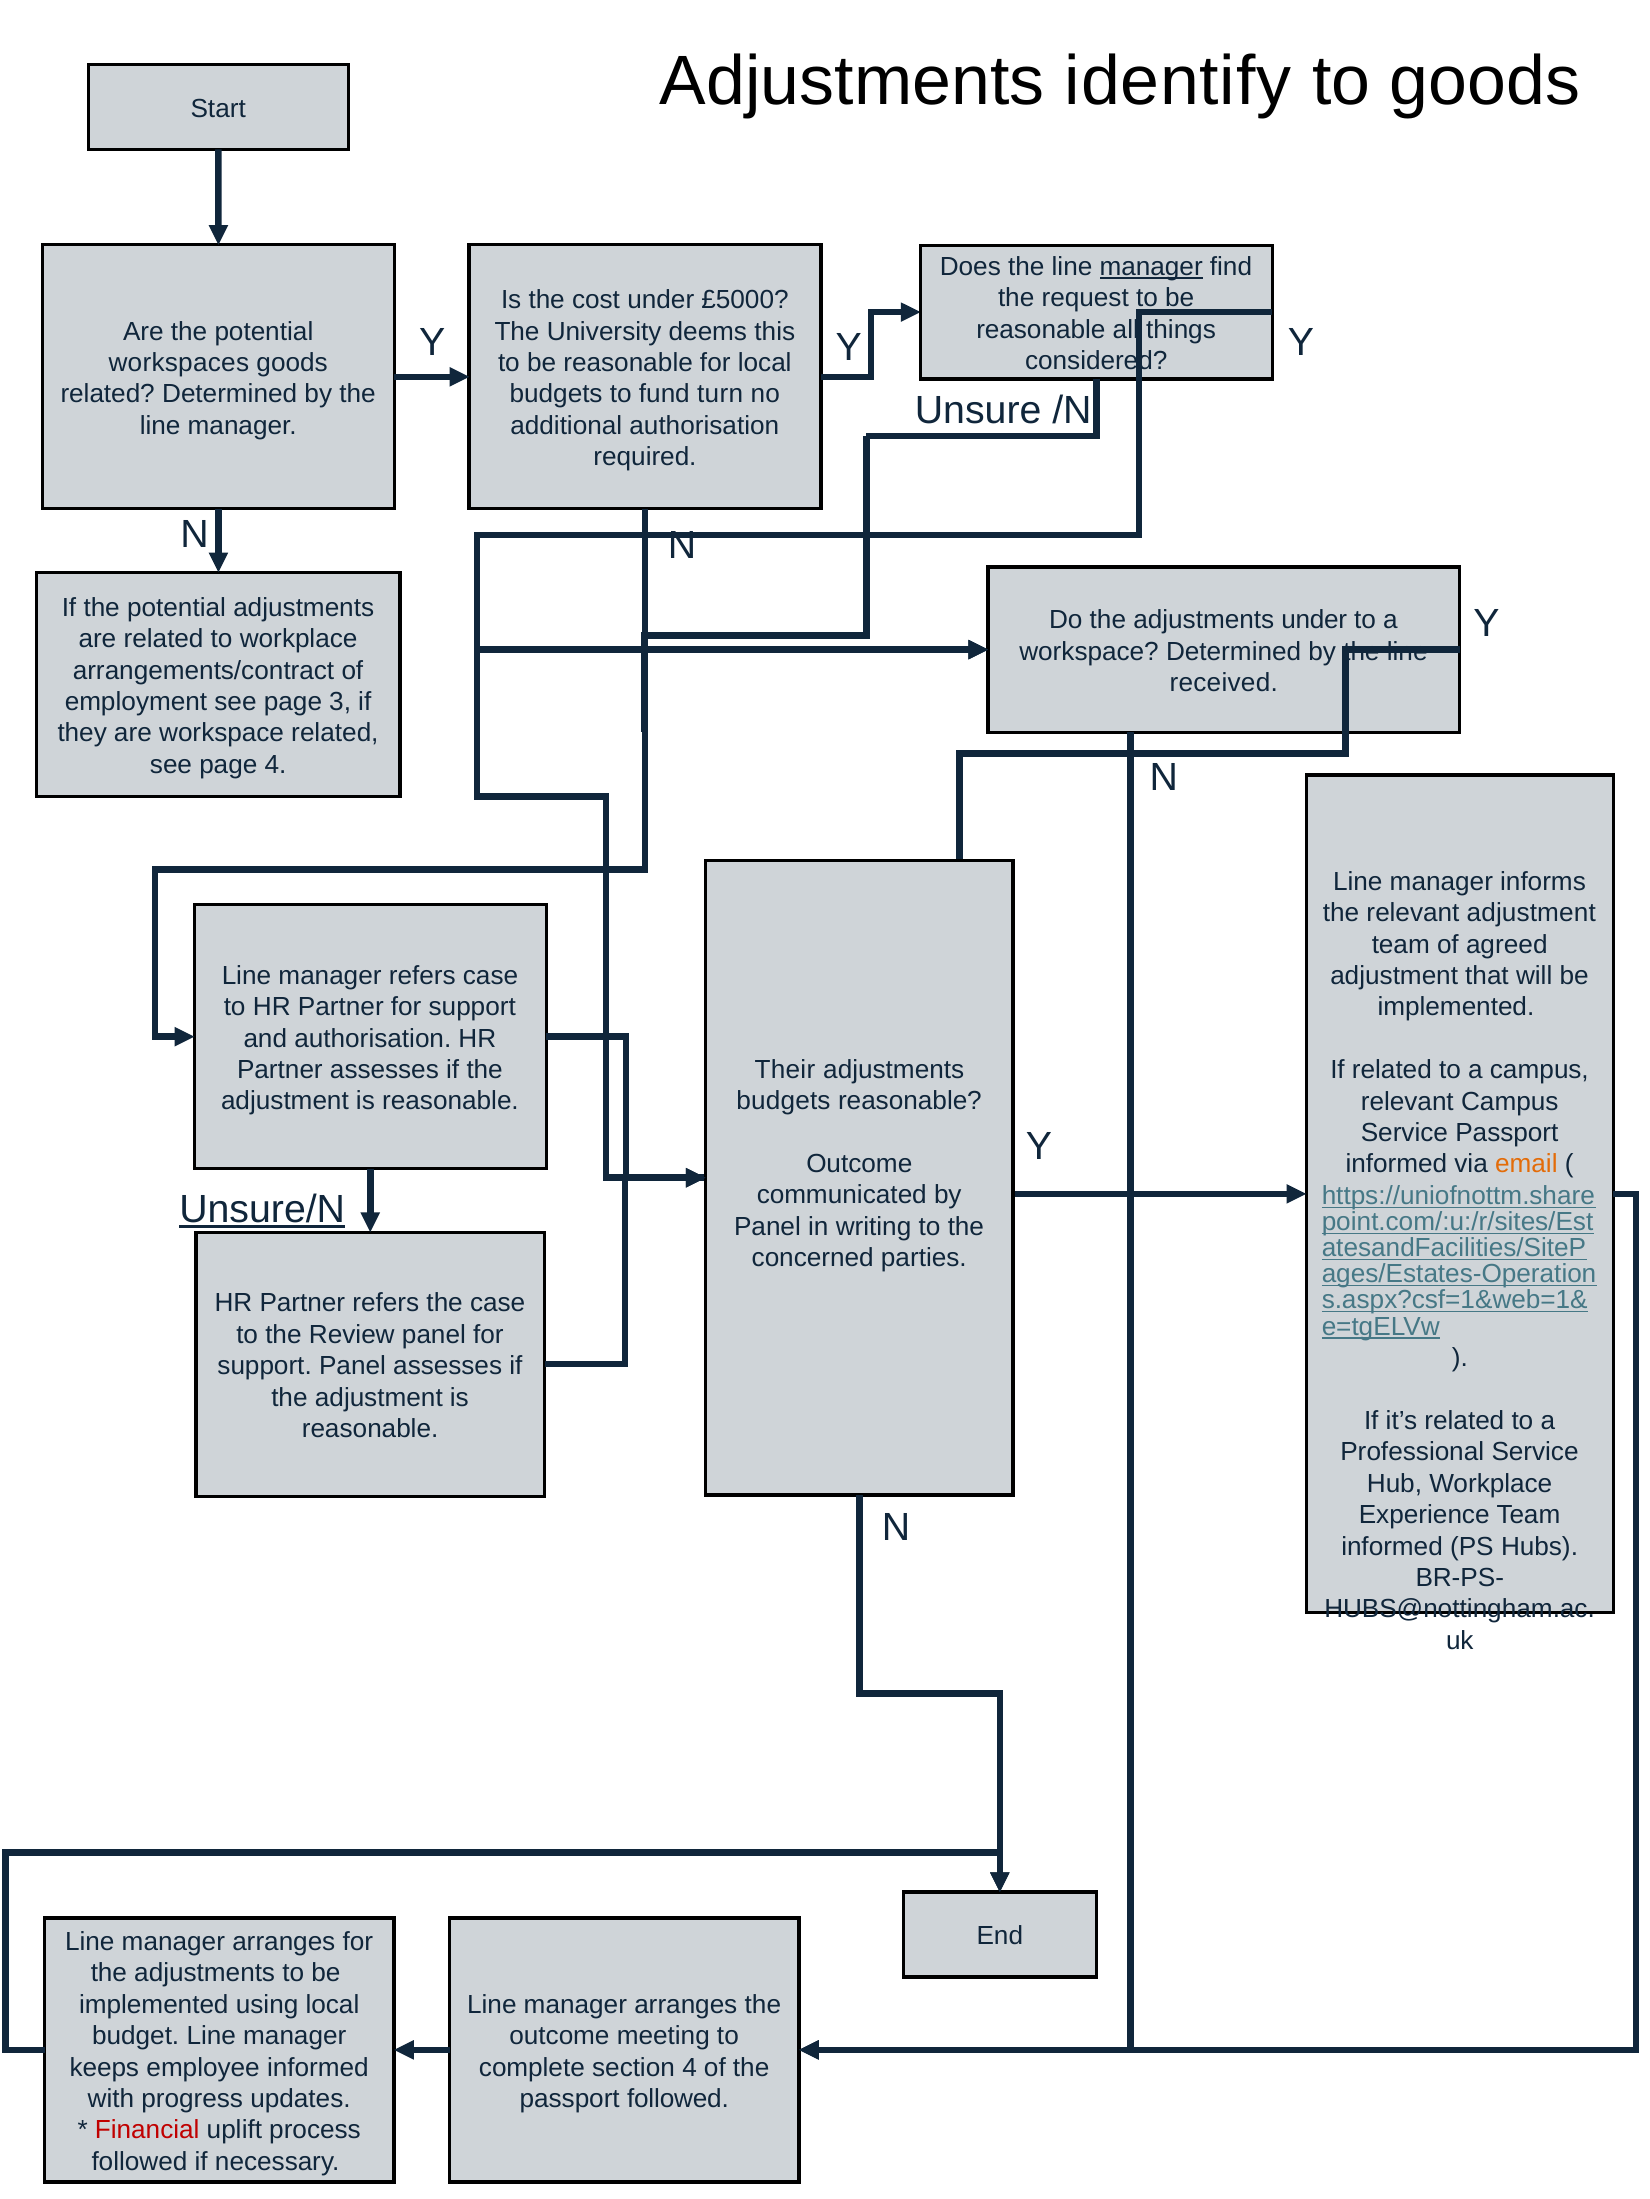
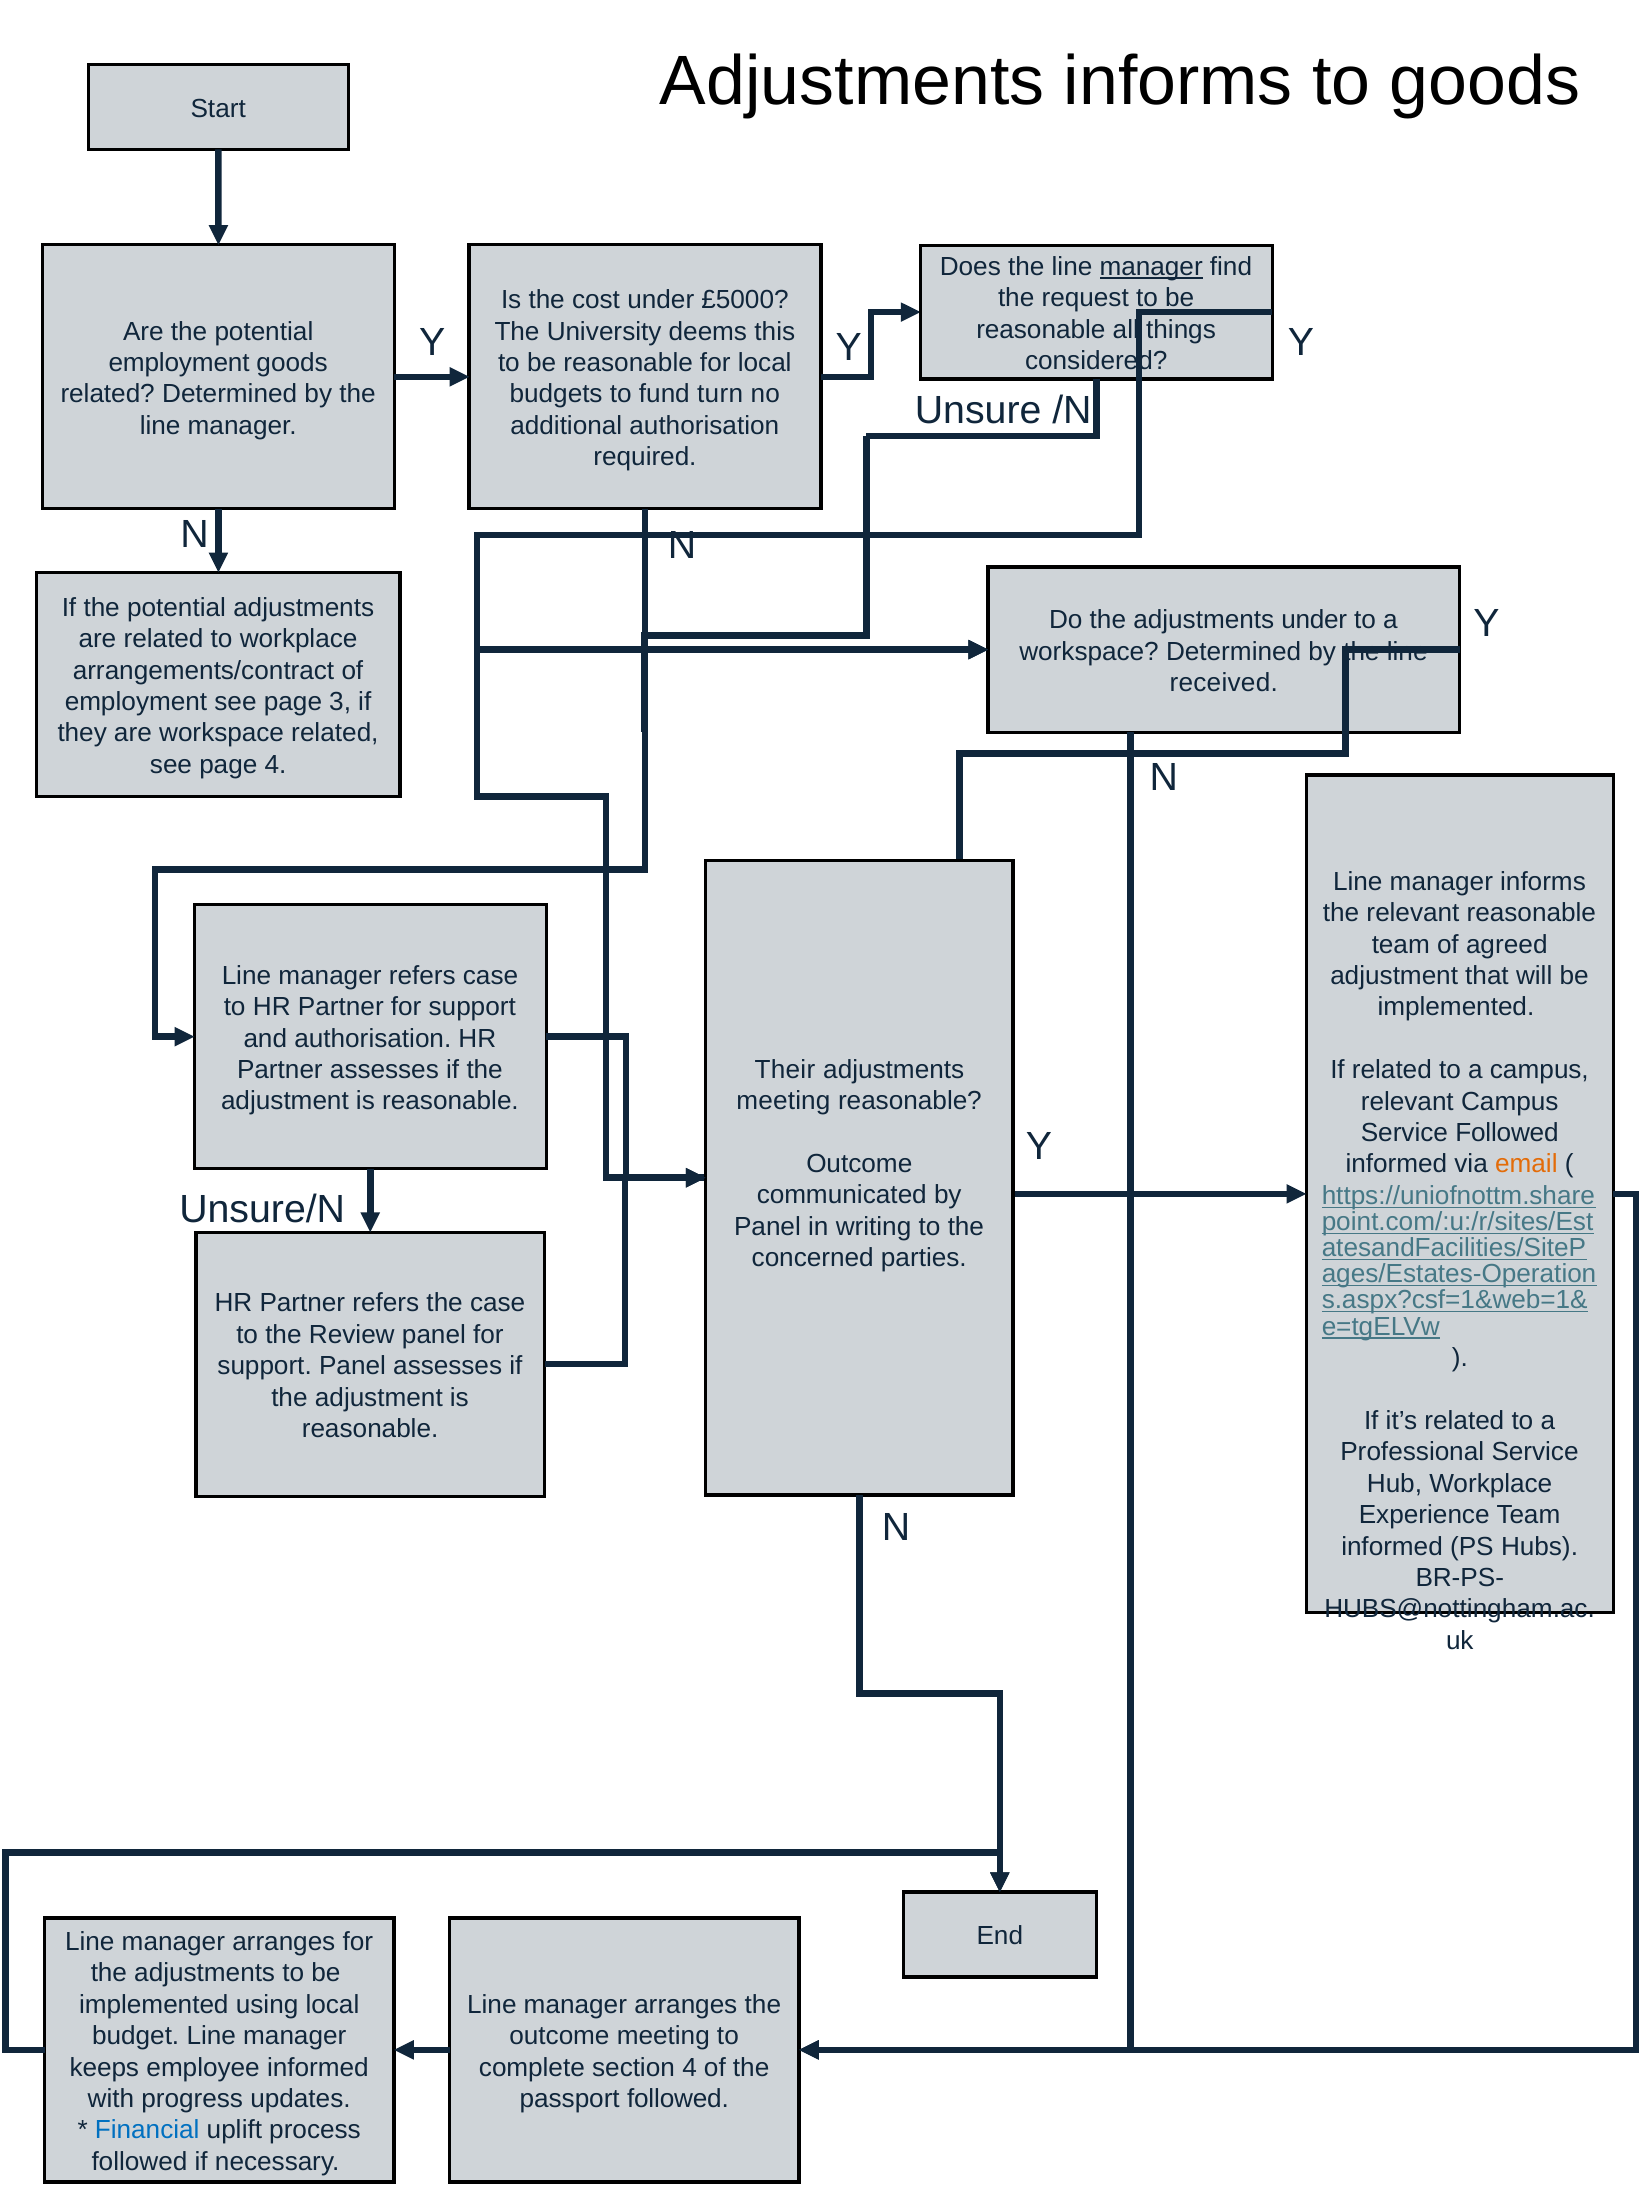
Adjustments identify: identify -> informs (1178, 81)
workspaces: workspaces -> employment (179, 363)
adjustment: adjustment -> reasonable (1531, 913)
budgets: budgets -> meeting (783, 1102)
Passport: Passport -> Followed (1507, 1133)
Unsure/N underline: present -> none (262, 1210)
Financial colour: red -> blue (147, 2131)
